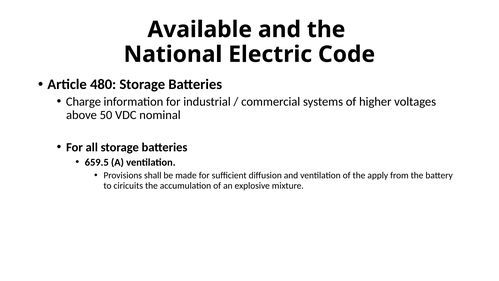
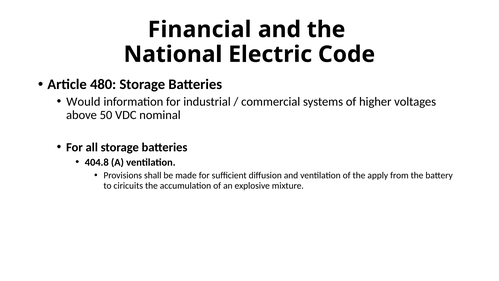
Available: Available -> Financial (200, 30)
Charge: Charge -> Would (83, 102)
659.5: 659.5 -> 404.8 (97, 162)
